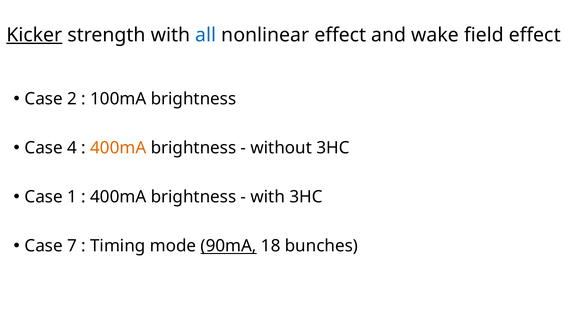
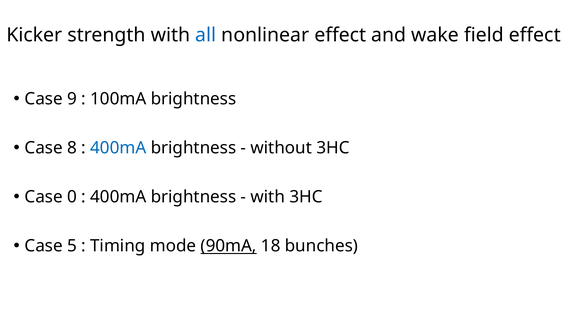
Kicker underline: present -> none (34, 35)
2: 2 -> 9 (72, 99)
4: 4 -> 8 (72, 148)
400mA colour: orange -> blue (118, 148)
1: 1 -> 0 (72, 197)
7: 7 -> 5 (72, 246)
